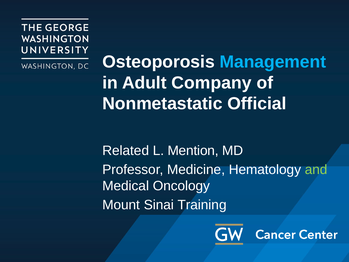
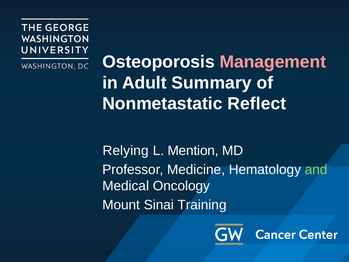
Management colour: light blue -> pink (273, 62)
Company: Company -> Summary (212, 83)
Official: Official -> Reflect (257, 104)
Related: Related -> Relying (126, 150)
